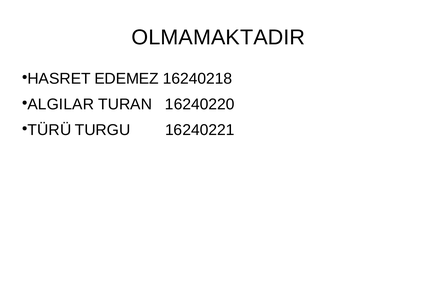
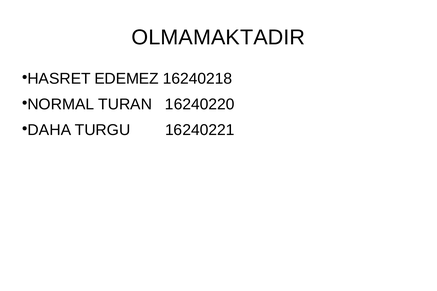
ALGILAR: ALGILAR -> NORMAL (61, 104)
TÜRÜ: TÜRÜ -> DAHA (49, 130)
